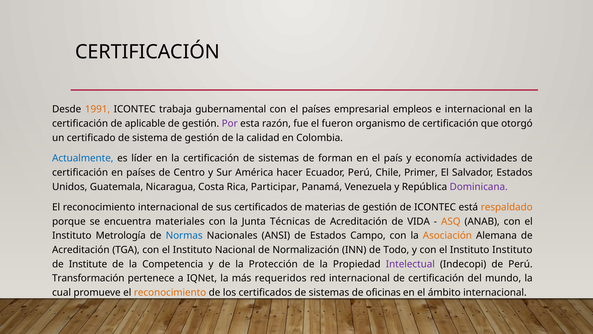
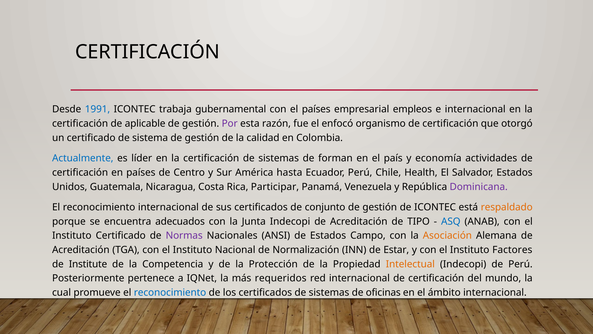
1991 colour: orange -> blue (97, 109)
fueron: fueron -> enfocó (337, 123)
hacer: hacer -> hasta (289, 172)
Primer: Primer -> Health (421, 172)
materias: materias -> conjunto (325, 207)
materiales: materiales -> adecuados (180, 221)
Junta Técnicas: Técnicas -> Indecopi (290, 221)
VIDA: VIDA -> TIPO (419, 221)
ASQ colour: orange -> blue (451, 221)
Instituto Metrología: Metrología -> Certificado (121, 235)
Normas colour: blue -> purple (184, 235)
Todo: Todo -> Estar (396, 250)
Instituto Instituto: Instituto -> Factores (512, 250)
Intelectual colour: purple -> orange (410, 264)
Transformación: Transformación -> Posteriormente (88, 278)
reconocimiento colour: orange -> blue (170, 292)
